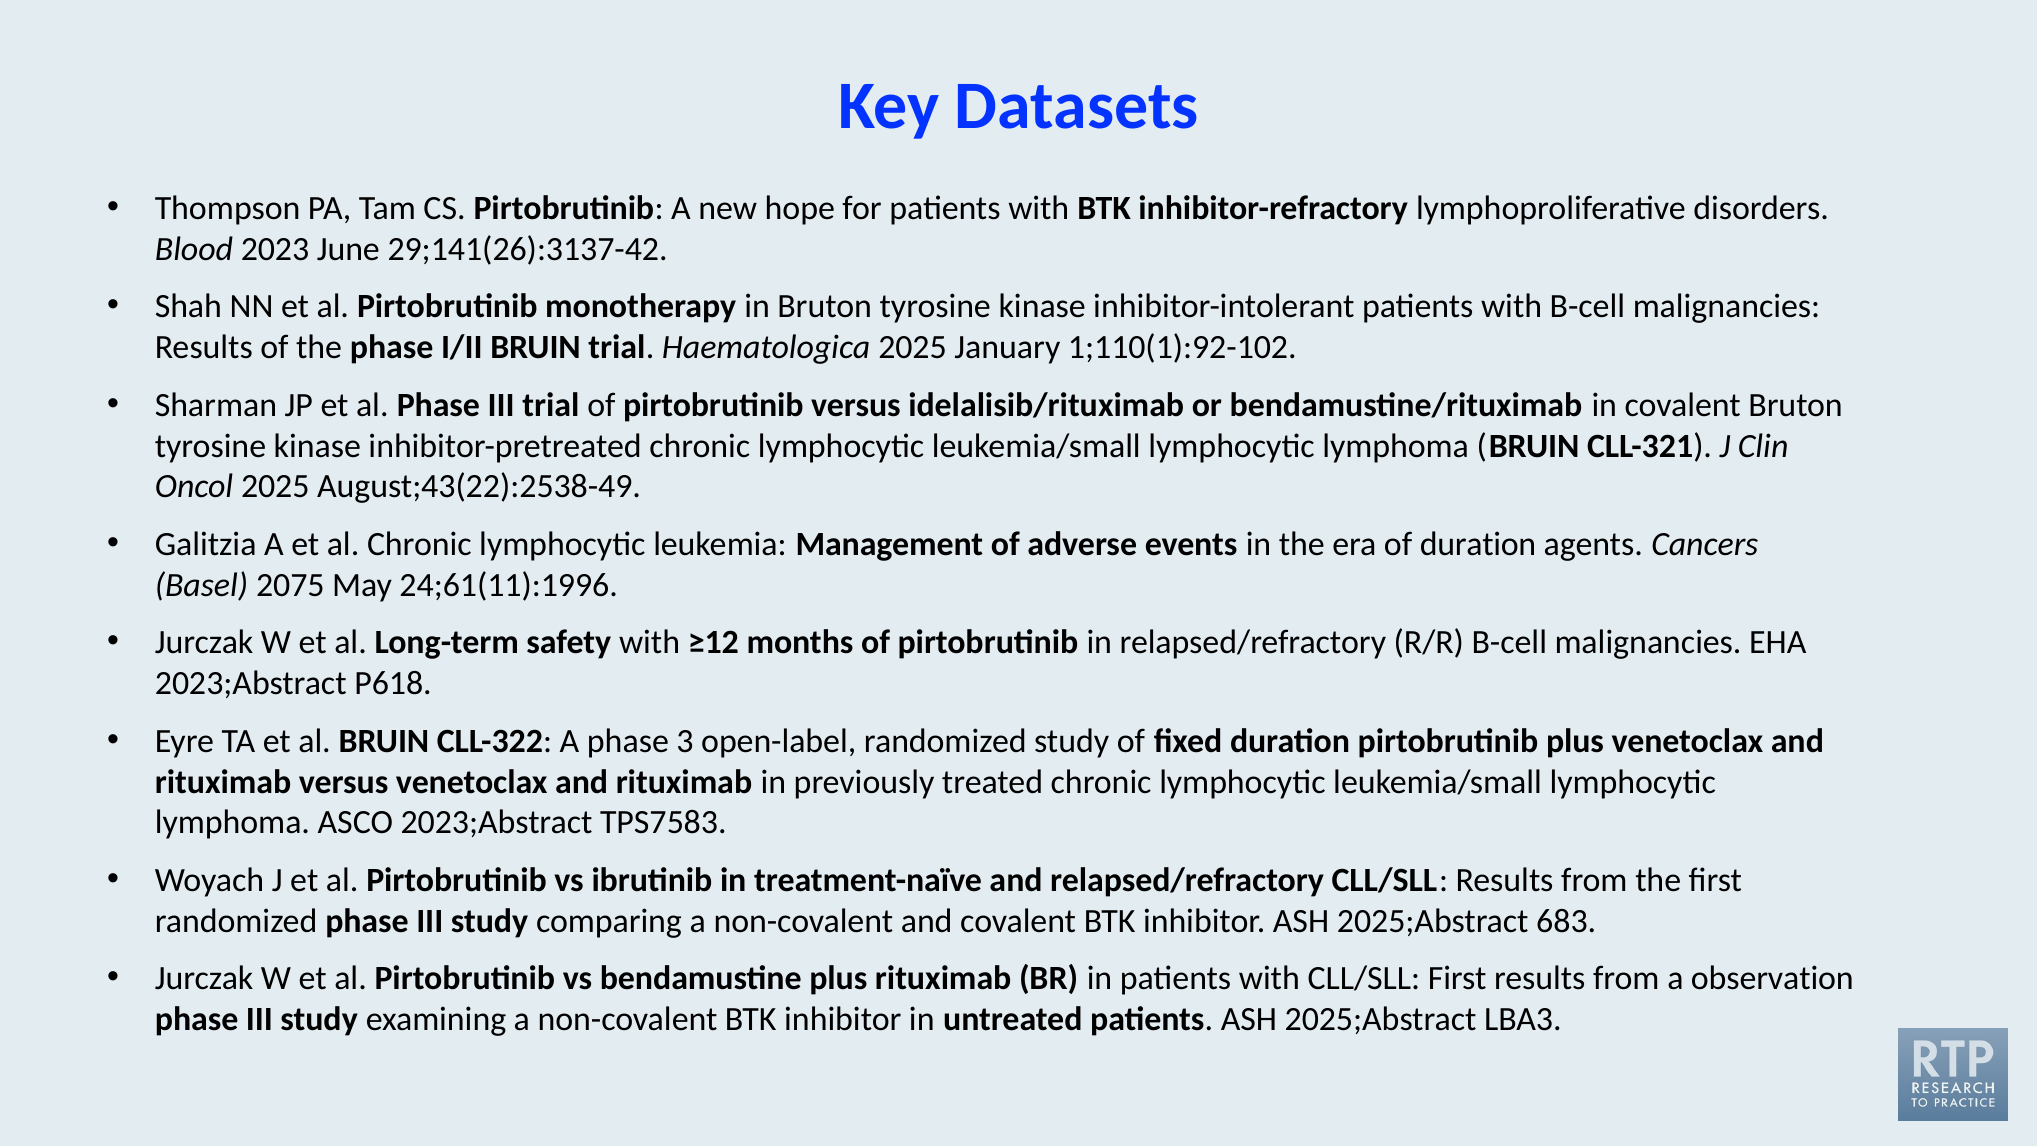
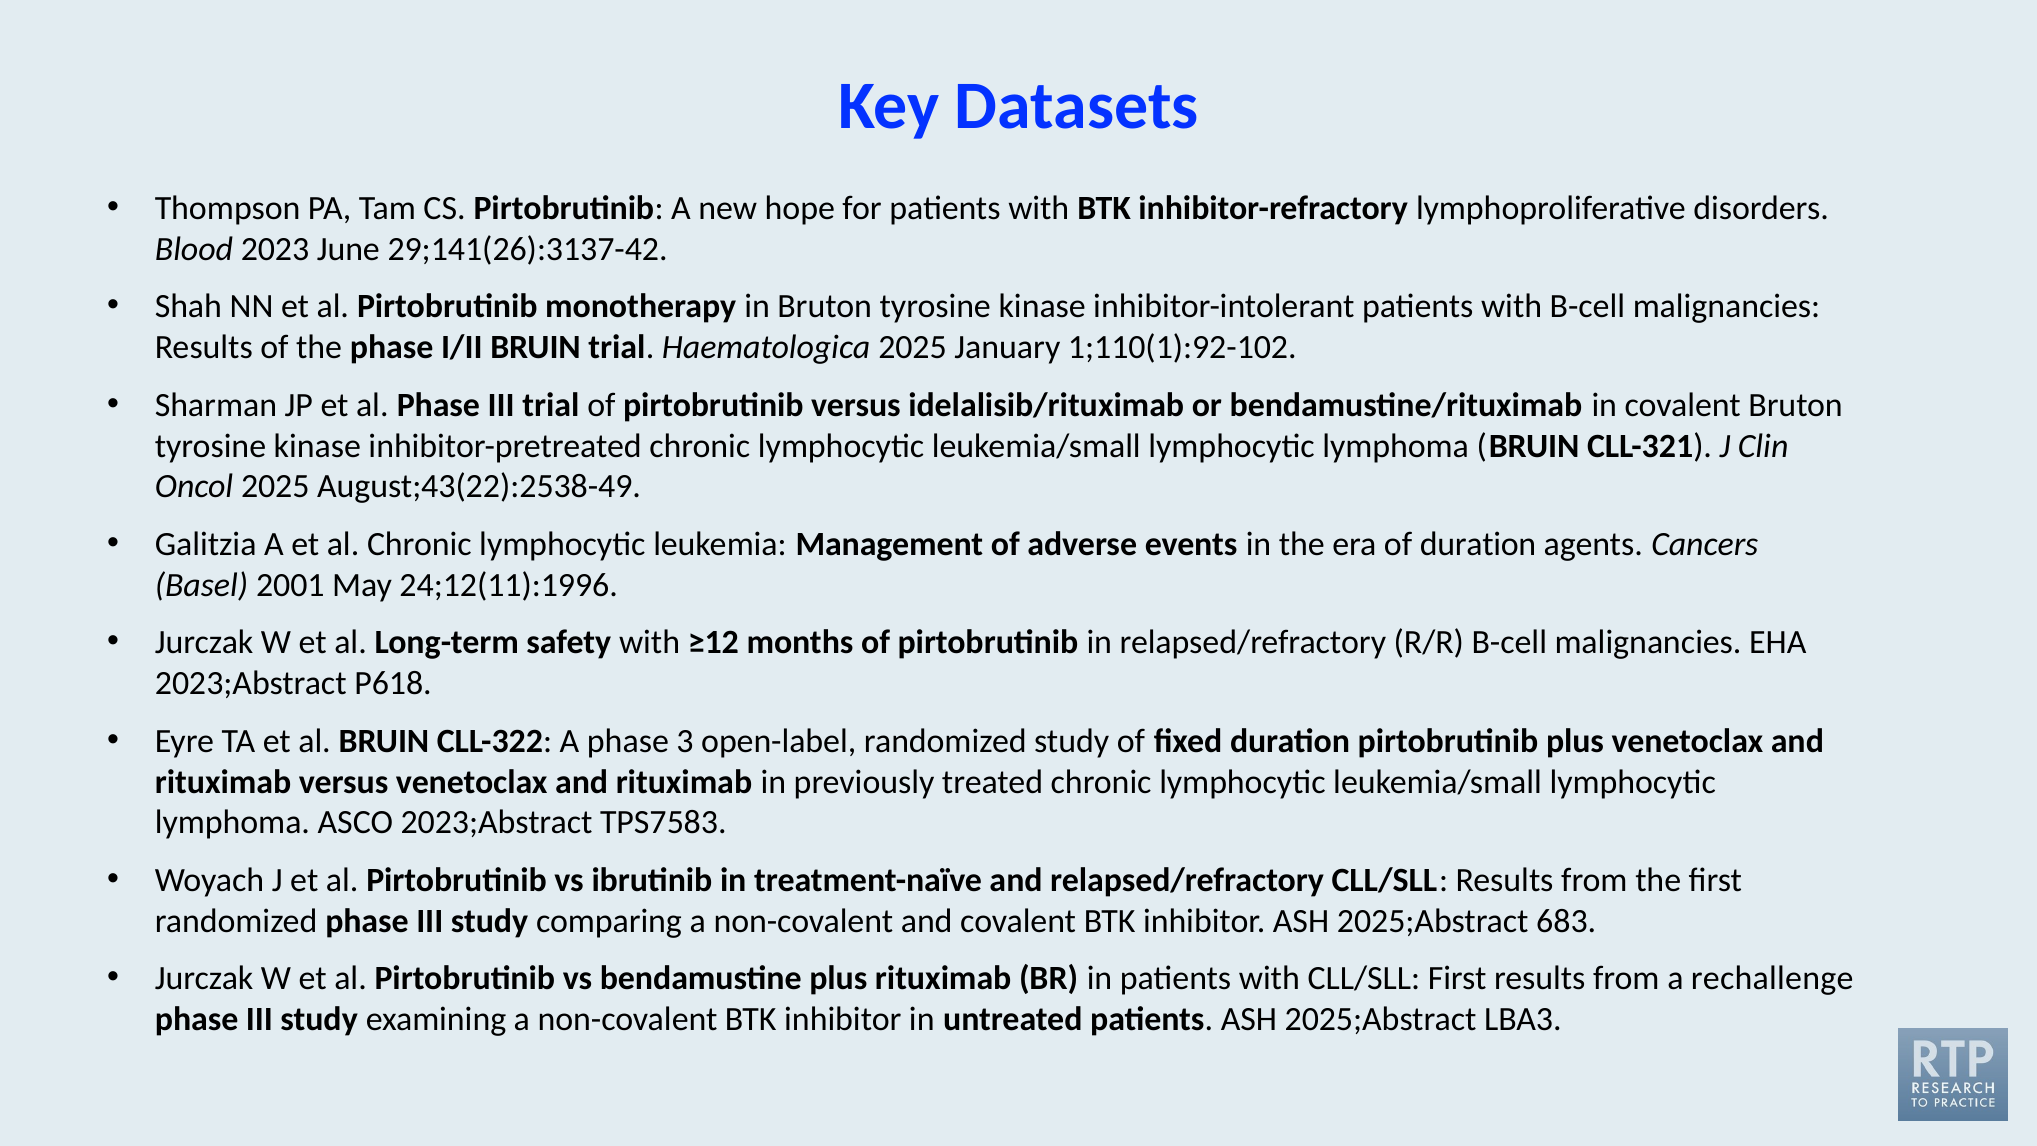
2075: 2075 -> 2001 (290, 585)
24;61(11):1996: 24;61(11):1996 -> 24;12(11):1996 (509, 585)
observation: observation -> rechallenge (1772, 979)
